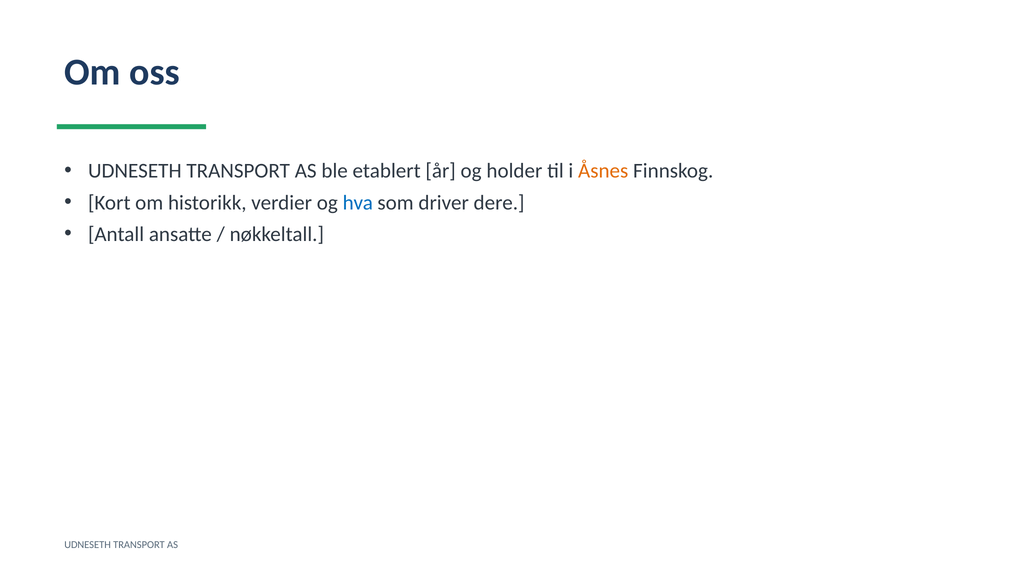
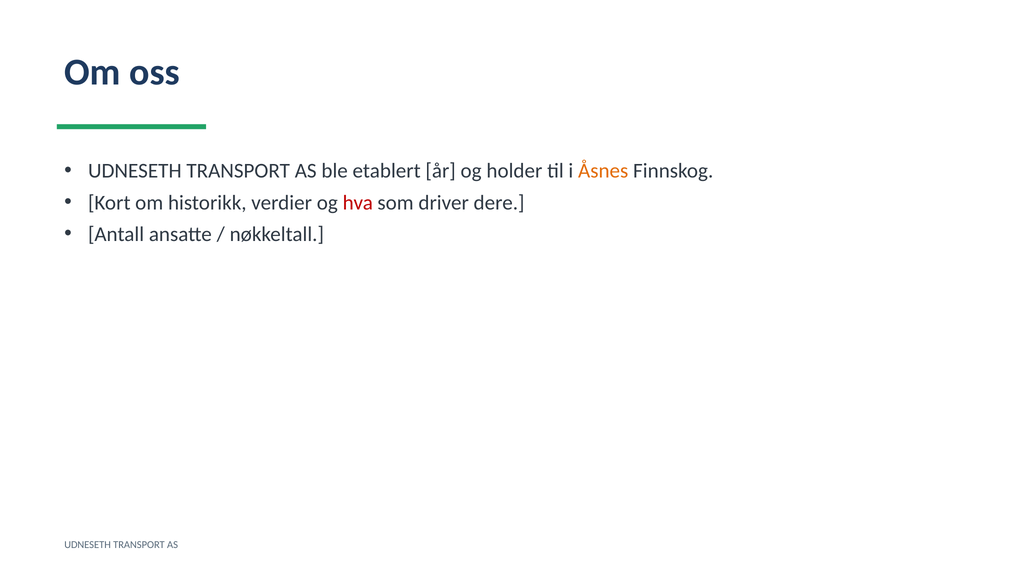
hva colour: blue -> red (358, 203)
